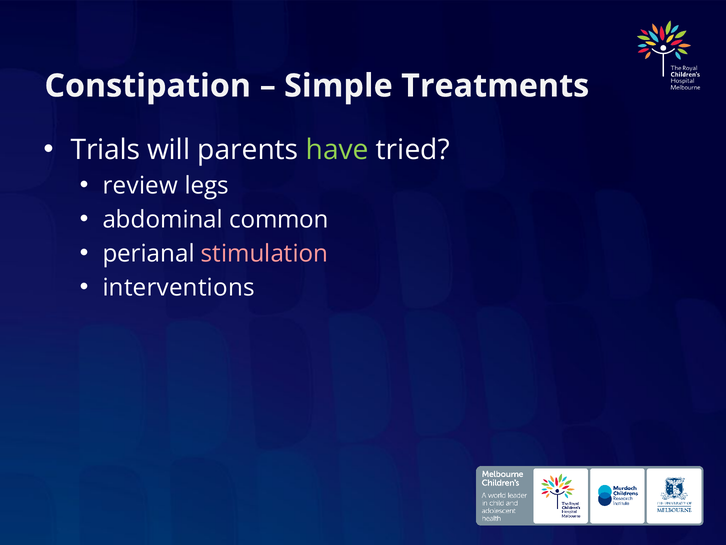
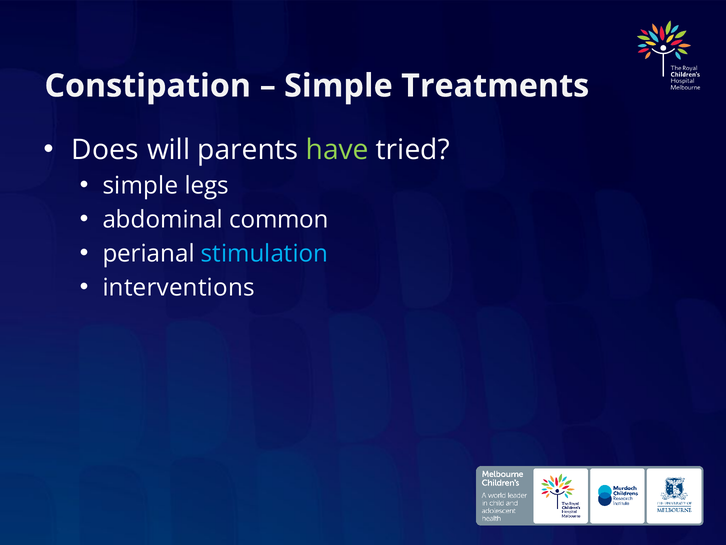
Trials: Trials -> Does (105, 150)
review: review -> simple (140, 186)
stimulation colour: pink -> light blue (265, 253)
